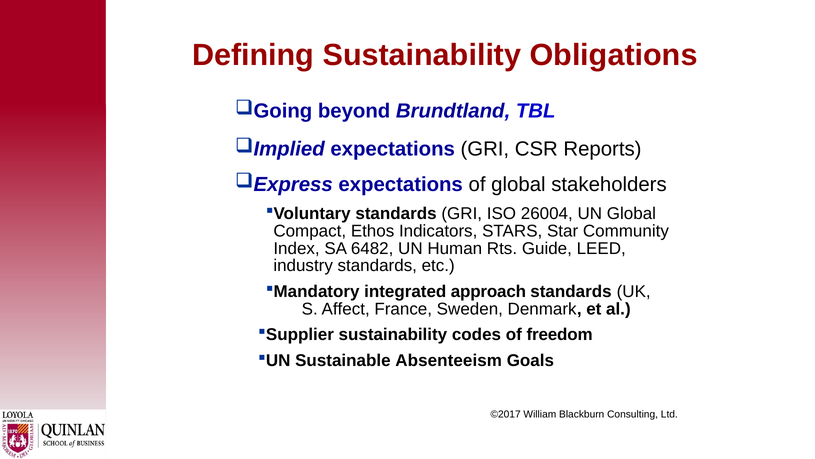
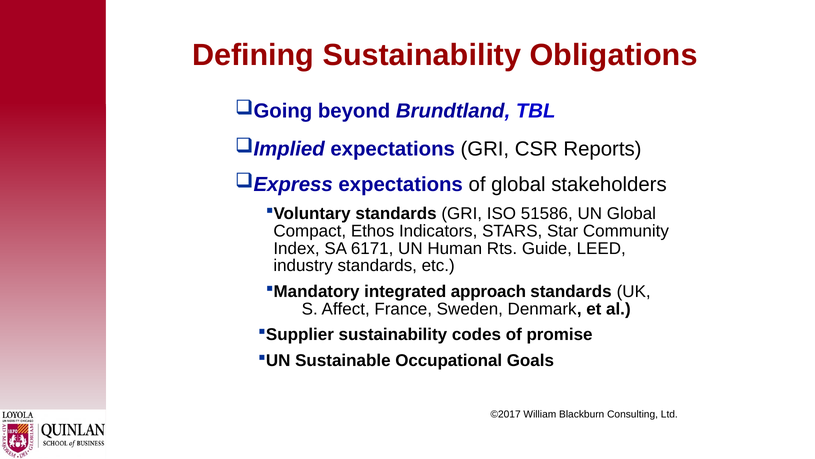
26004: 26004 -> 51586 (547, 213)
6482: 6482 -> 6171 (372, 248)
freedom: freedom -> promise (560, 334)
Absenteeism: Absenteeism -> Occupational (449, 360)
